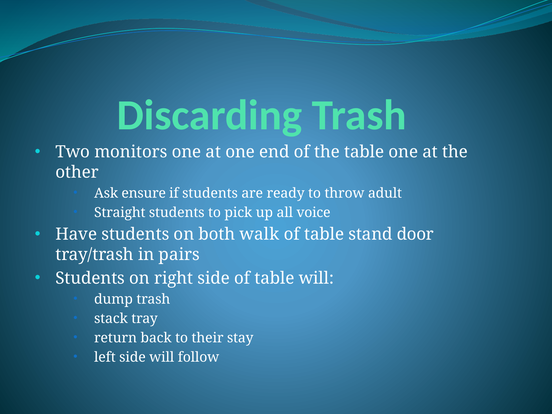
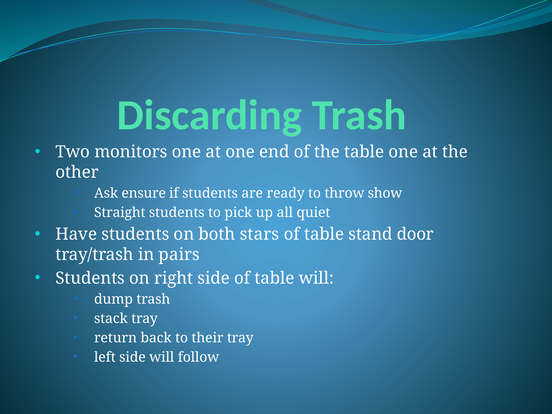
adult: adult -> show (385, 193)
voice: voice -> quiet (313, 212)
walk: walk -> stars (259, 234)
their stay: stay -> tray (240, 338)
